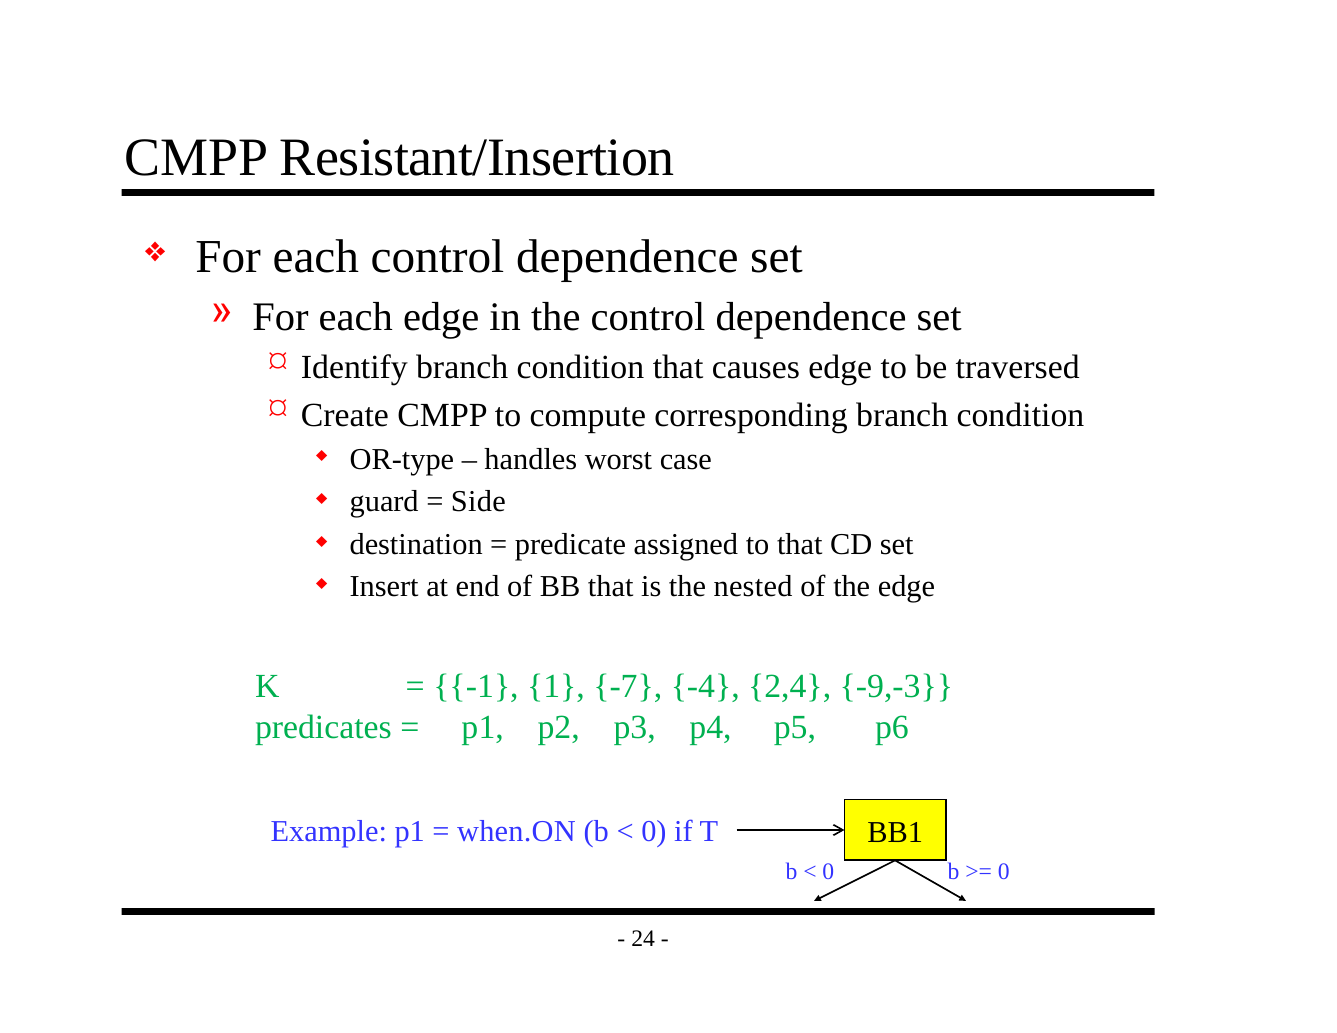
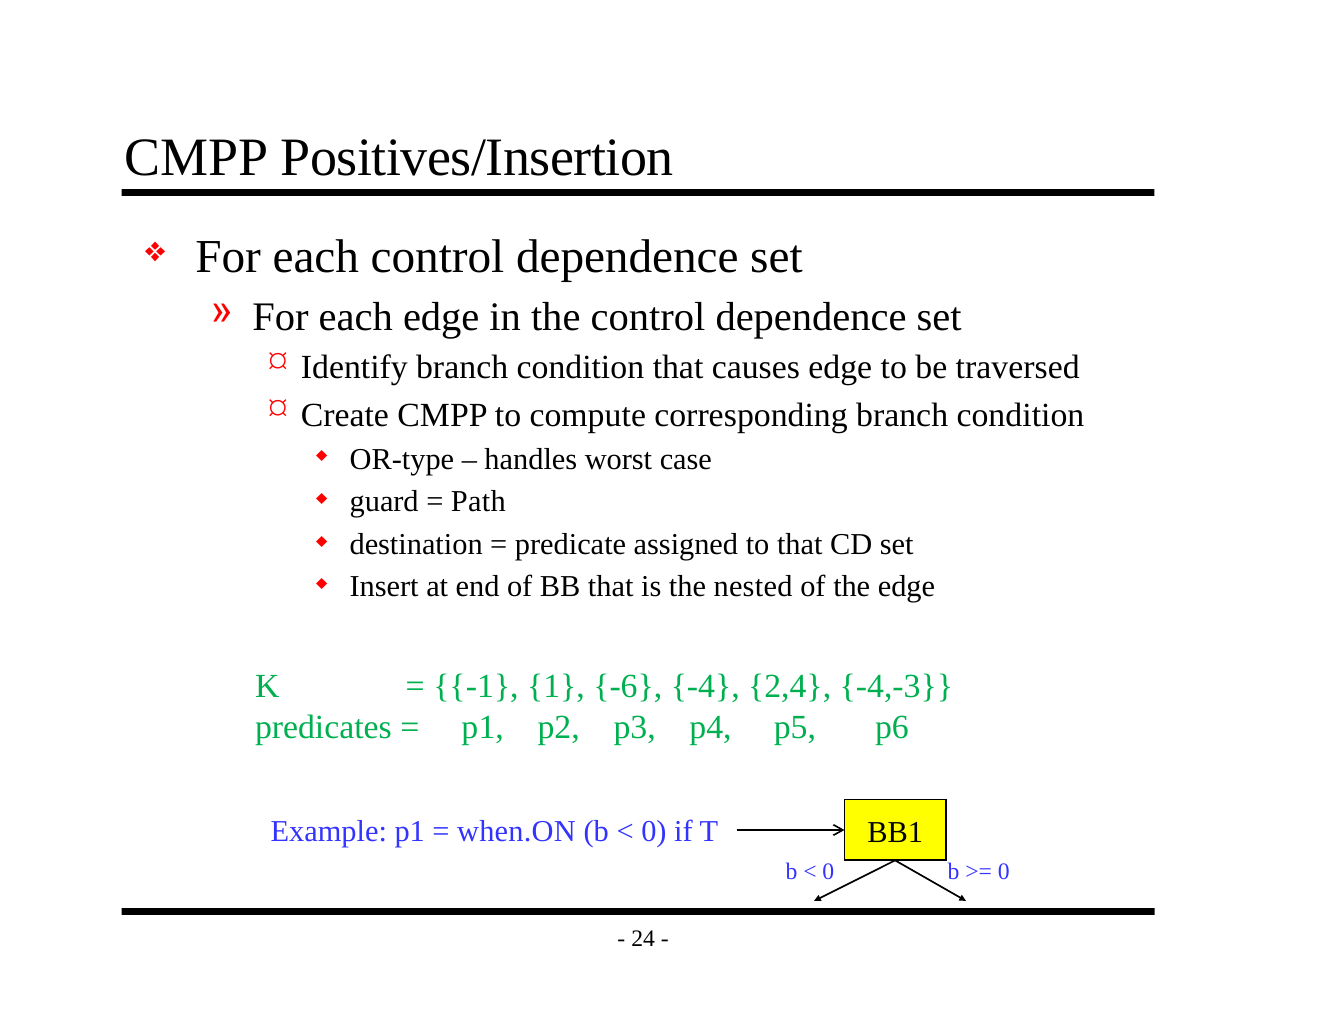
Resistant/Insertion: Resistant/Insertion -> Positives/Insertion (477, 158)
Side: Side -> Path (478, 502)
-7: -7 -> -6 (628, 687)
-9,-3: -9,-3 -> -4,-3 (896, 687)
